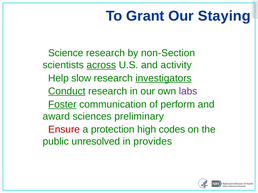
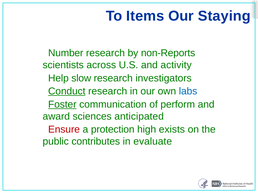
Grant: Grant -> Items (145, 16)
Science: Science -> Number (66, 53)
non-Section: non-Section -> non-Reports (168, 53)
across underline: present -> none (101, 65)
investigators underline: present -> none (164, 78)
labs colour: purple -> blue (188, 91)
preliminary: preliminary -> anticipated (139, 117)
codes: codes -> exists (172, 130)
unresolved: unresolved -> contributes (96, 142)
provides: provides -> evaluate (153, 142)
